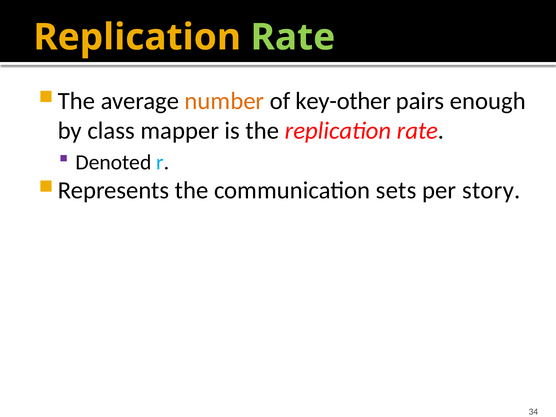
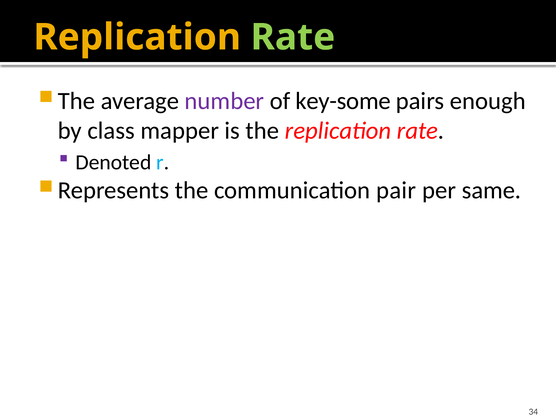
number colour: orange -> purple (224, 101)
key-other: key-other -> key-some (343, 101)
sets: sets -> pair (396, 190)
story: story -> same (491, 190)
